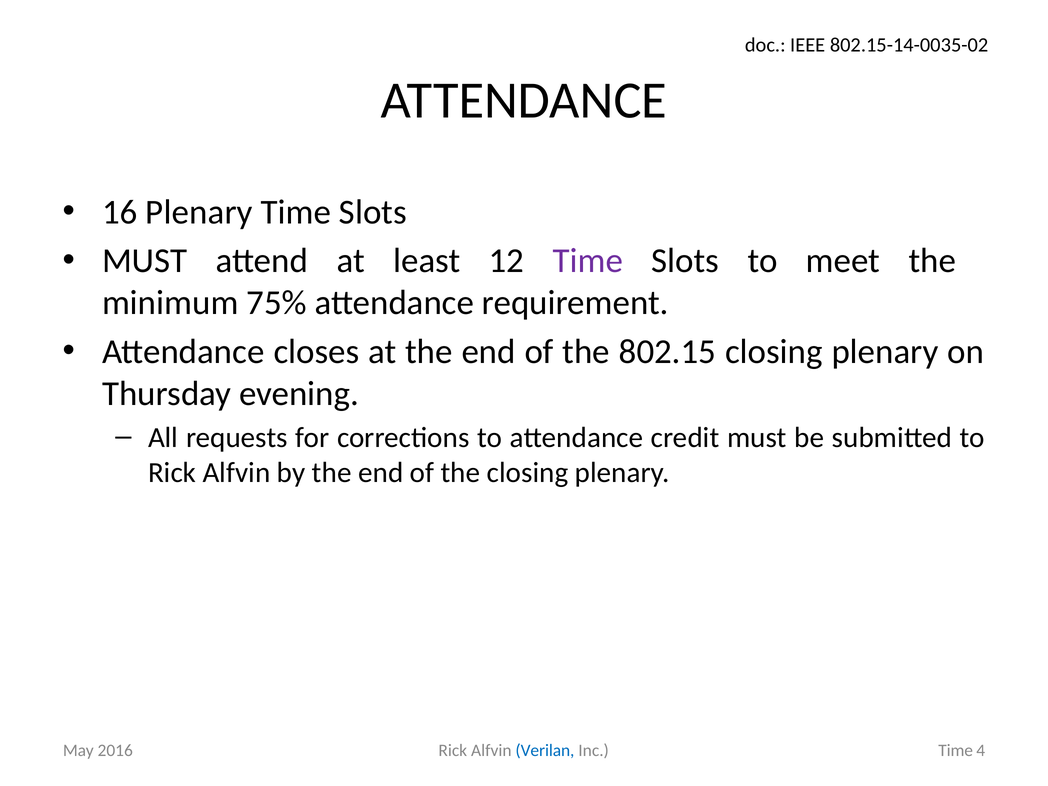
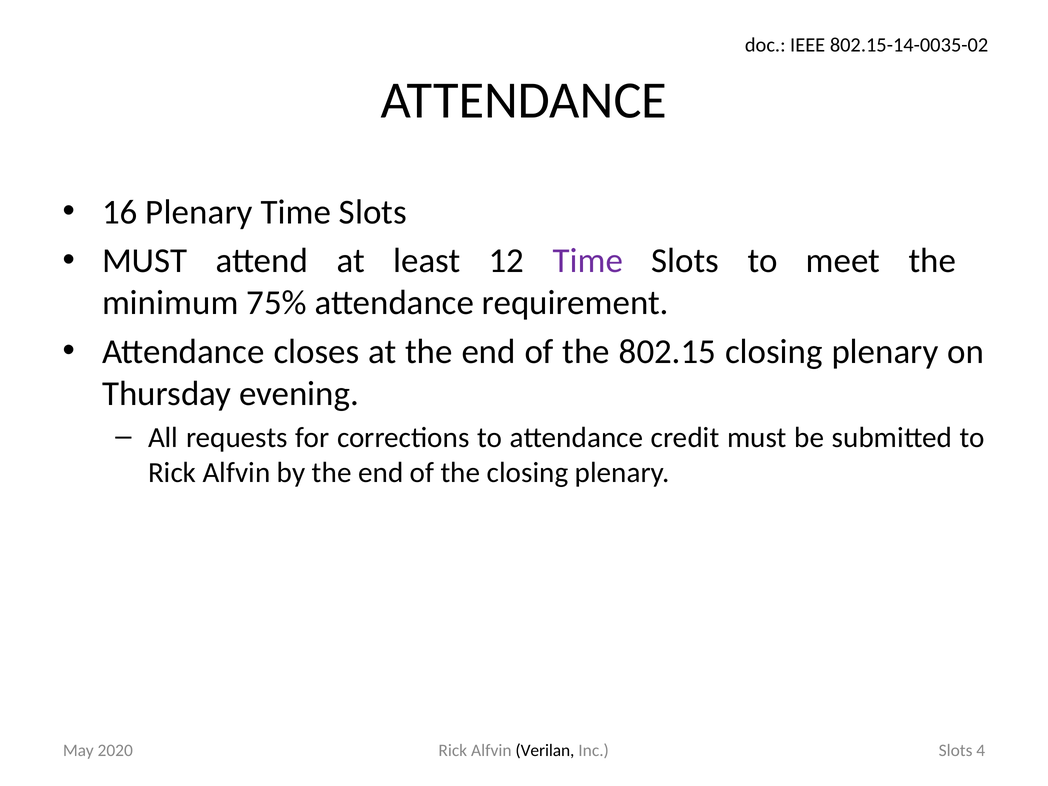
2016: 2016 -> 2020 (115, 751)
Verilan colour: blue -> black (545, 751)
Inc Time: Time -> Slots (956, 750)
